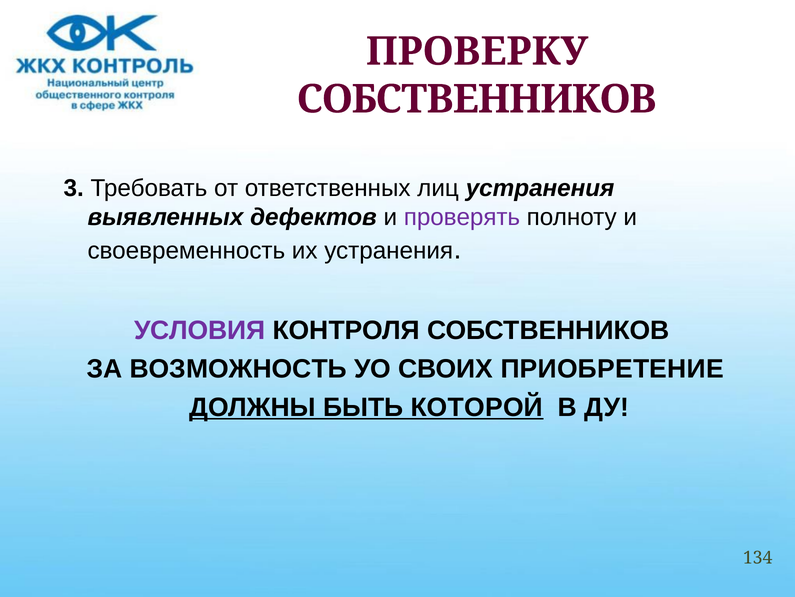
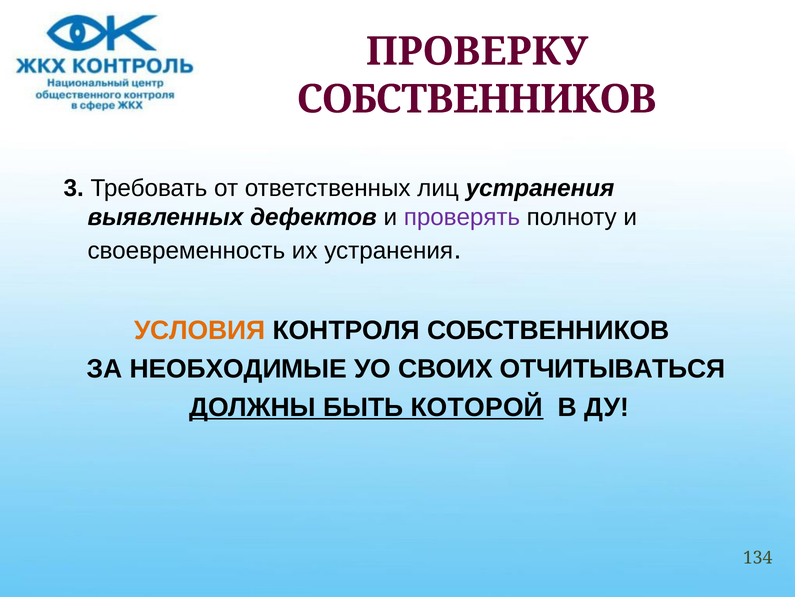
УСЛОВИЯ colour: purple -> orange (200, 330)
ВОЗМОЖНОСТЬ: ВОЗМОЖНОСТЬ -> НЕОБХОДИМЫЕ (238, 368)
ПРИОБРЕТЕНИЕ: ПРИОБРЕТЕНИЕ -> ОТЧИТЫВАТЬСЯ (612, 368)
